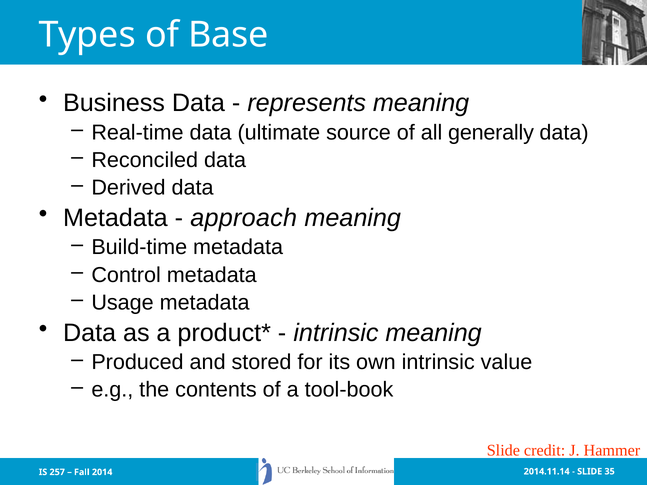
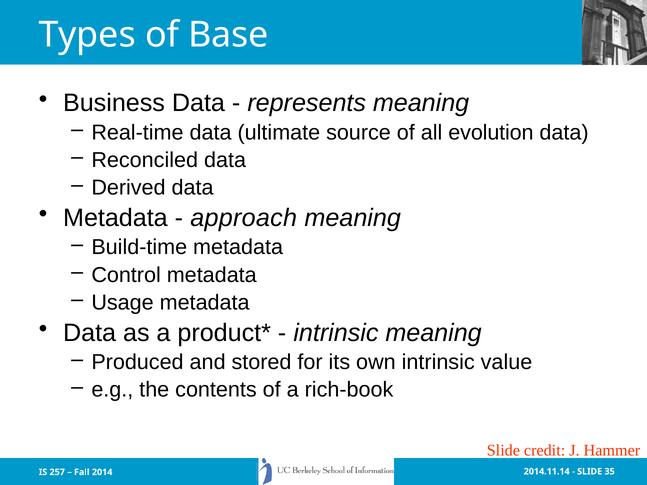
generally: generally -> evolution (491, 133)
tool-book: tool-book -> rich-book (349, 390)
